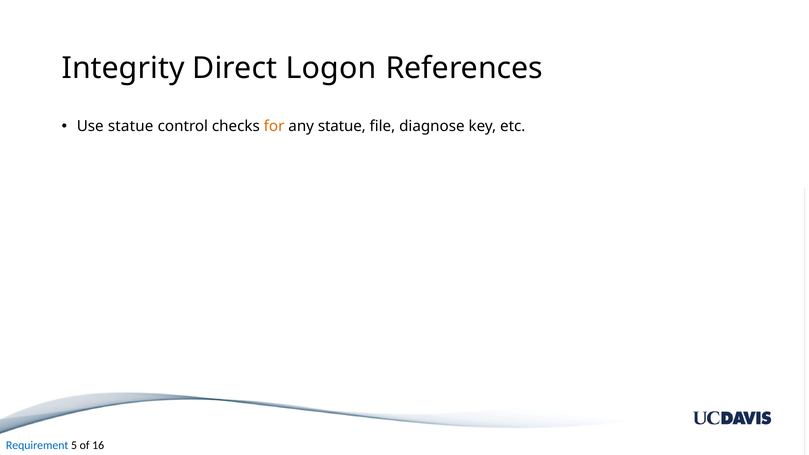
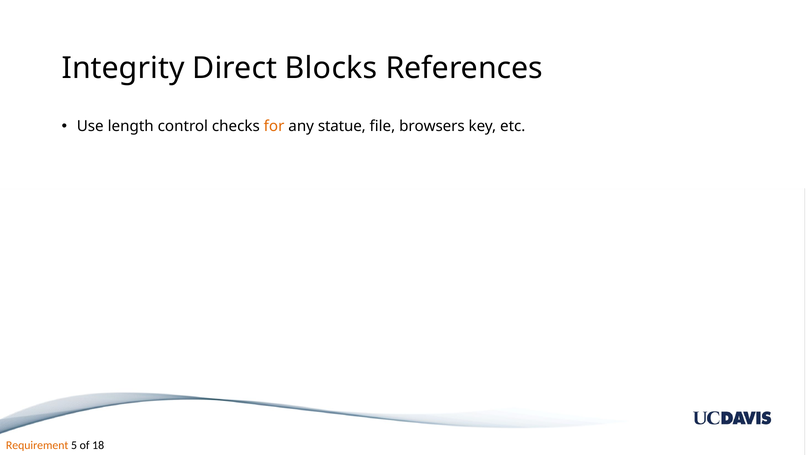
Logon: Logon -> Blocks (331, 68)
Use statue: statue -> length (131, 126)
diagnose: diagnose -> browsers (432, 126)
Requirement colour: blue -> orange (37, 446)
16: 16 -> 18 (98, 446)
